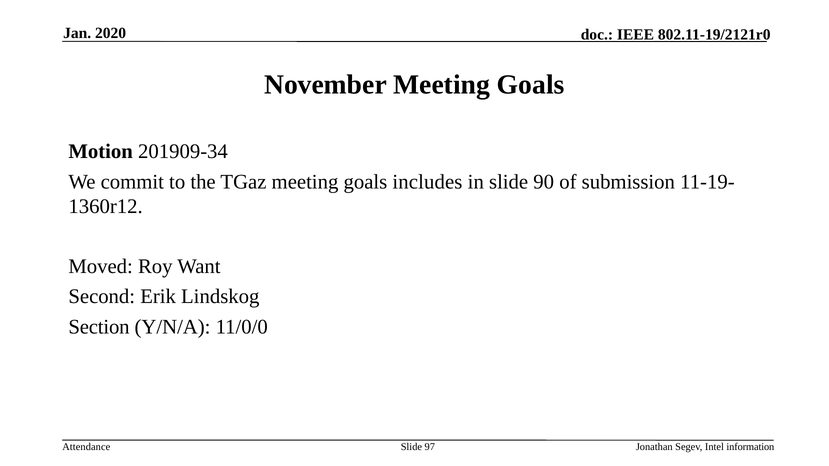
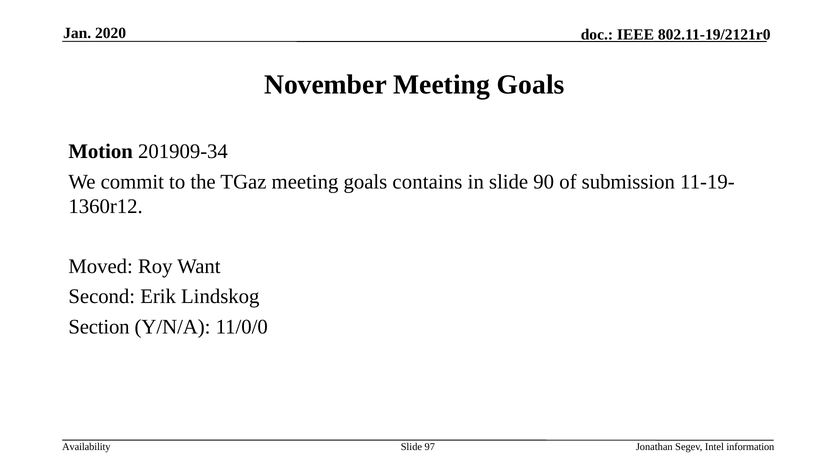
includes: includes -> contains (427, 182)
Attendance: Attendance -> Availability (86, 447)
